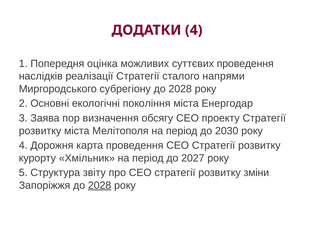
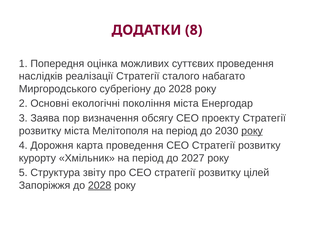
ДОДАТКИ 4: 4 -> 8 (194, 30)
напрями: напрями -> набагато (224, 76)
року underline: none -> present (252, 131)
зміни: зміни -> цілей (256, 172)
